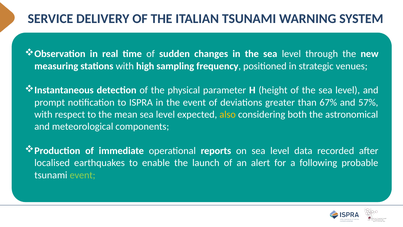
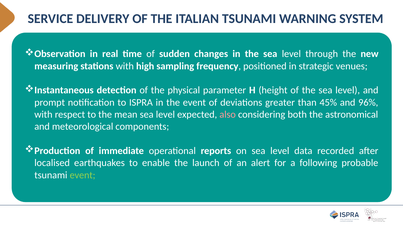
67%: 67% -> 45% (328, 102)
57%: 57% -> 96% (368, 102)
also colour: yellow -> pink (228, 114)
